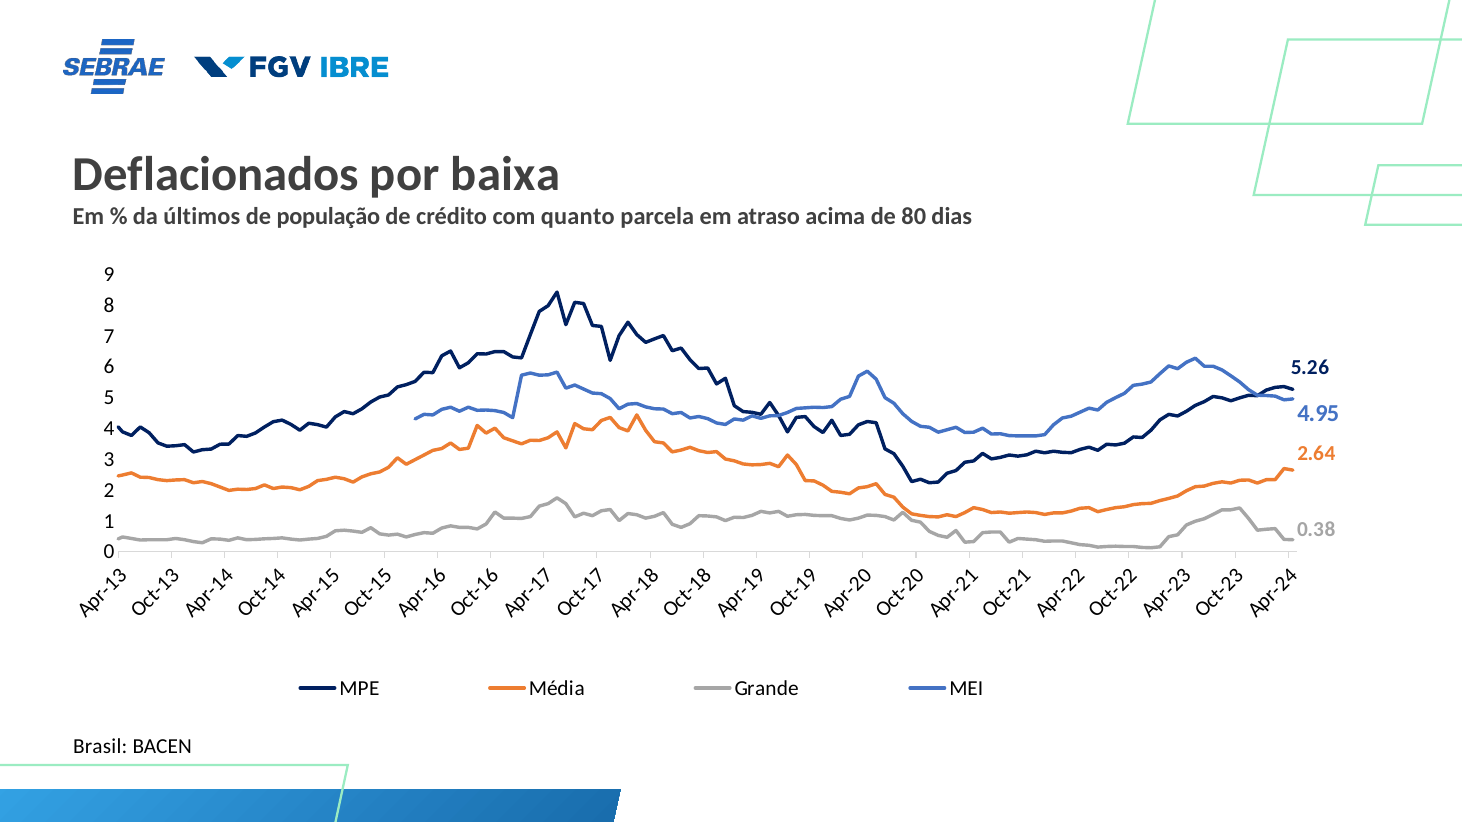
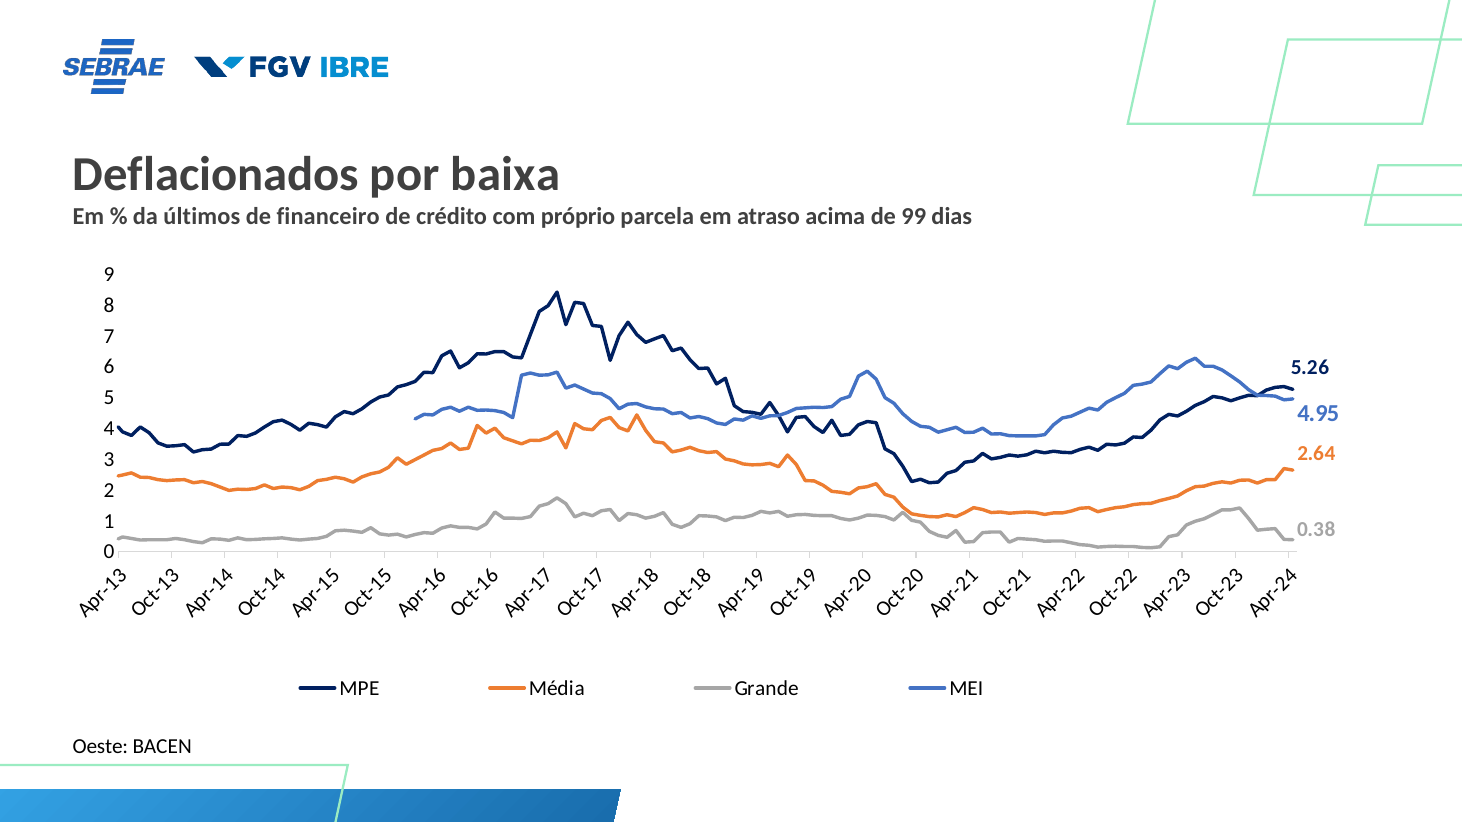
população: população -> financeiro (328, 216)
quanto: quanto -> próprio (578, 216)
80: 80 -> 99 (914, 216)
Brasil: Brasil -> Oeste (100, 747)
